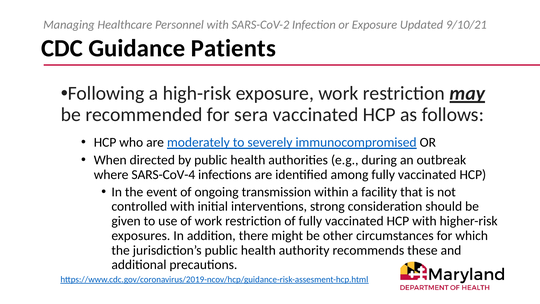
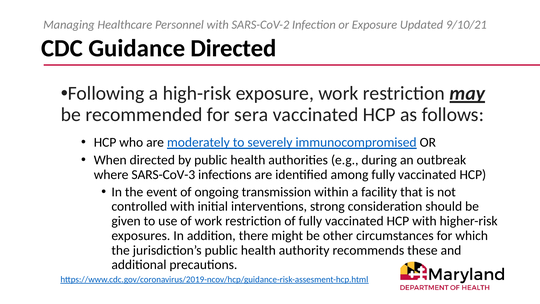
Guidance Patients: Patients -> Directed (234, 48)
SARS-CoV-4: SARS-CoV-4 -> SARS-CoV-3 (163, 174)
